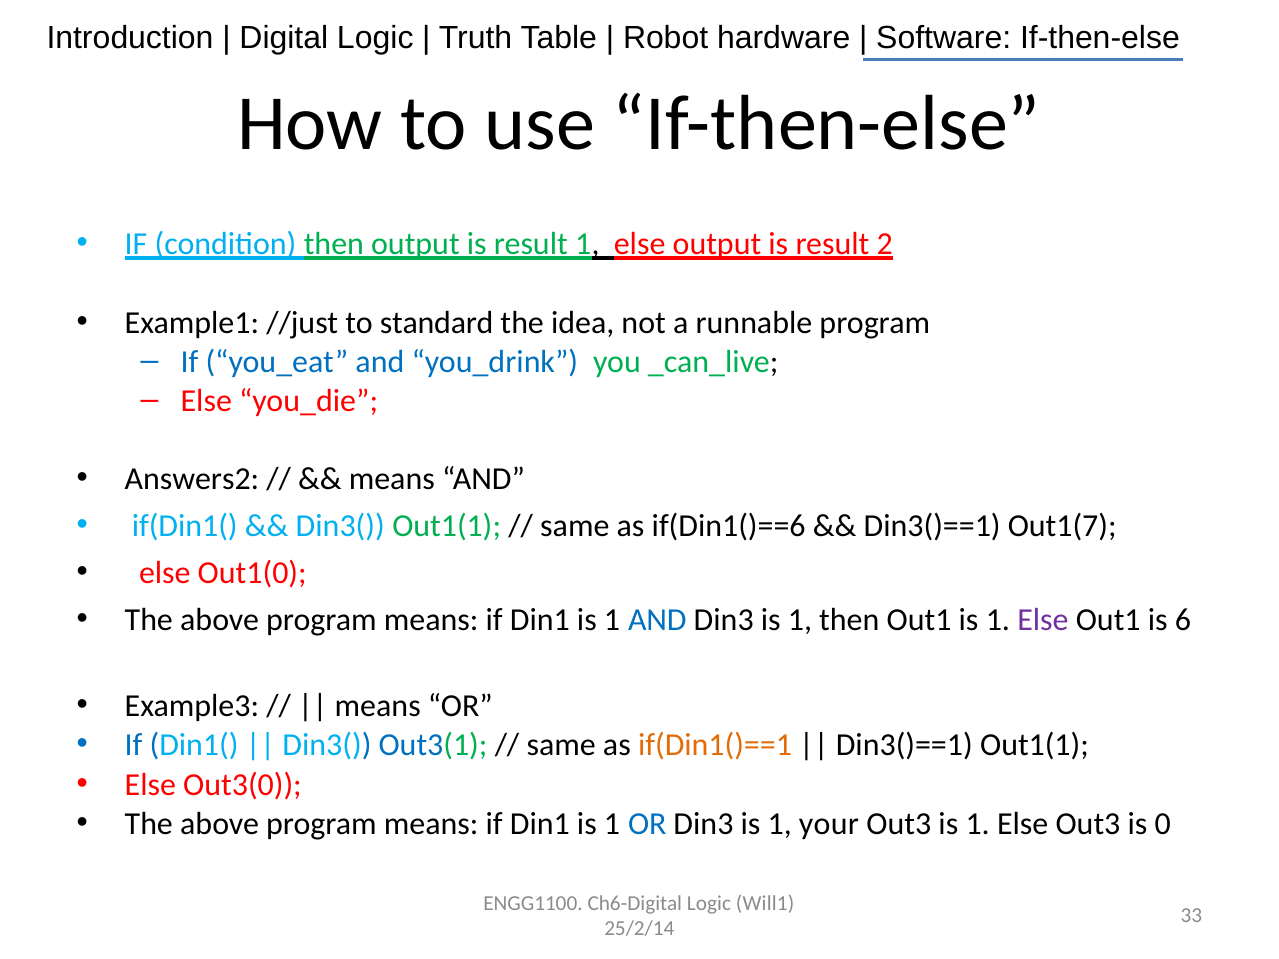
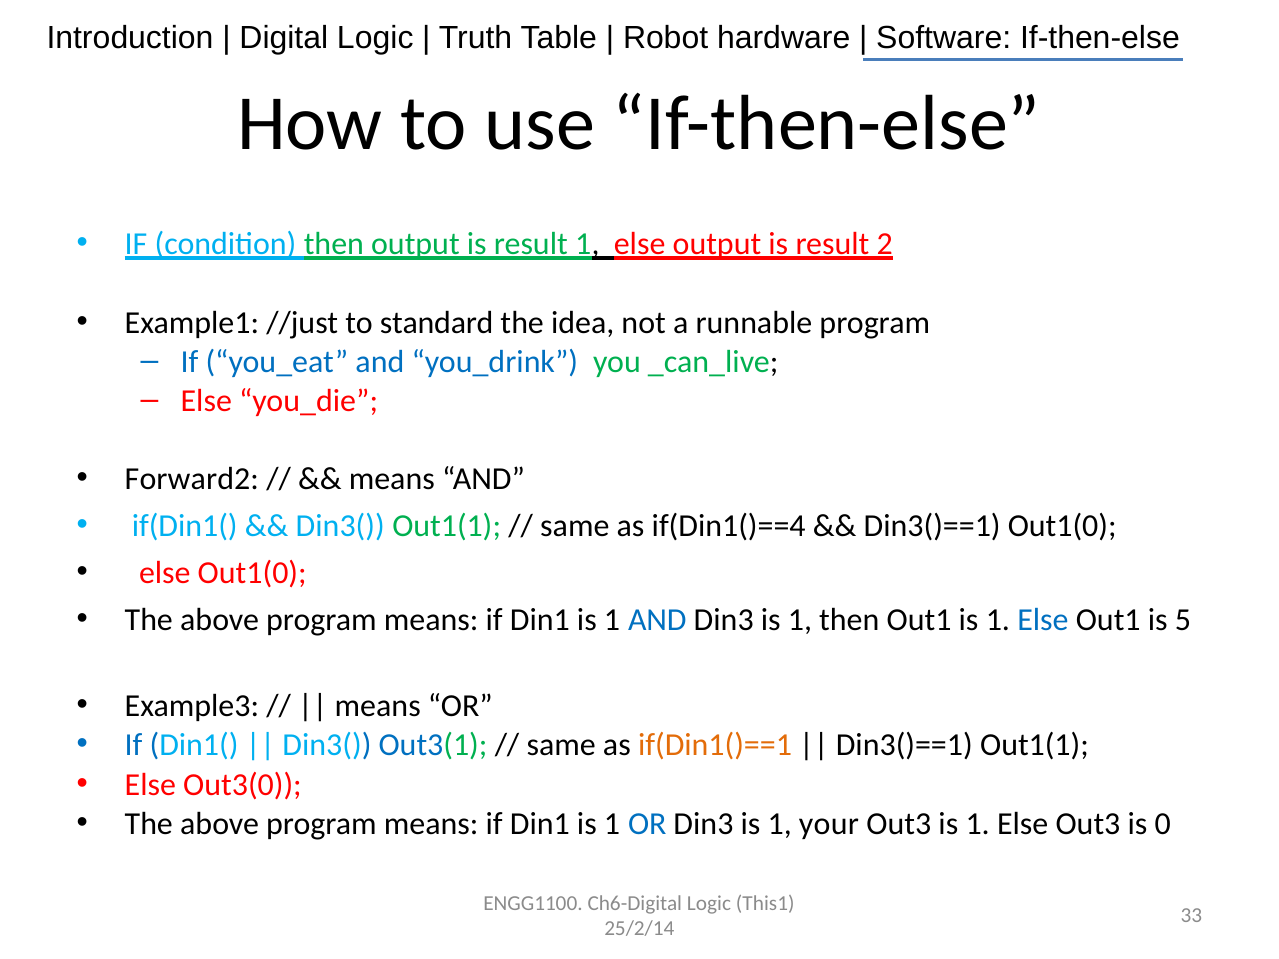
Answers2: Answers2 -> Forward2 (192, 479)
if(Din1()==6: if(Din1()==6 -> if(Din1()==4 (729, 526)
Din3()==1 Out1(7: Out1(7 -> Out1(0 (1062, 526)
Else colour: purple -> blue (1043, 620)
6: 6 -> 5 (1183, 620)
Will1: Will1 -> This1 (765, 903)
